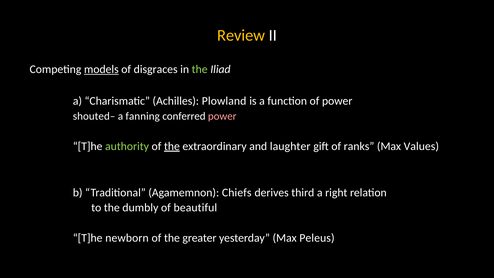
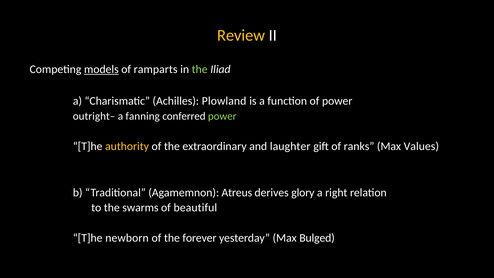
disgraces: disgraces -> ramparts (156, 69)
shouted–: shouted– -> outright– (94, 116)
power colour: pink -> light green (222, 116)
authority colour: light green -> yellow (127, 146)
the underline: present -> none (172, 146)
Chiefs: Chiefs -> Atreus (237, 193)
third: third -> glory (303, 193)
dumbly: dumbly -> swarms (140, 208)
greater: greater -> forever (199, 238)
Peleus: Peleus -> Bulged (317, 238)
